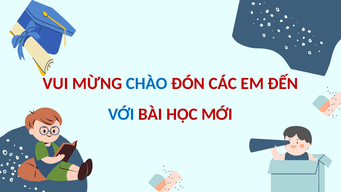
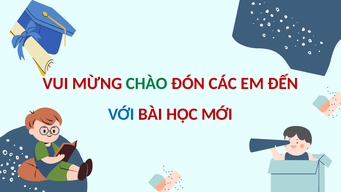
CHÀO colour: blue -> green (147, 83)
